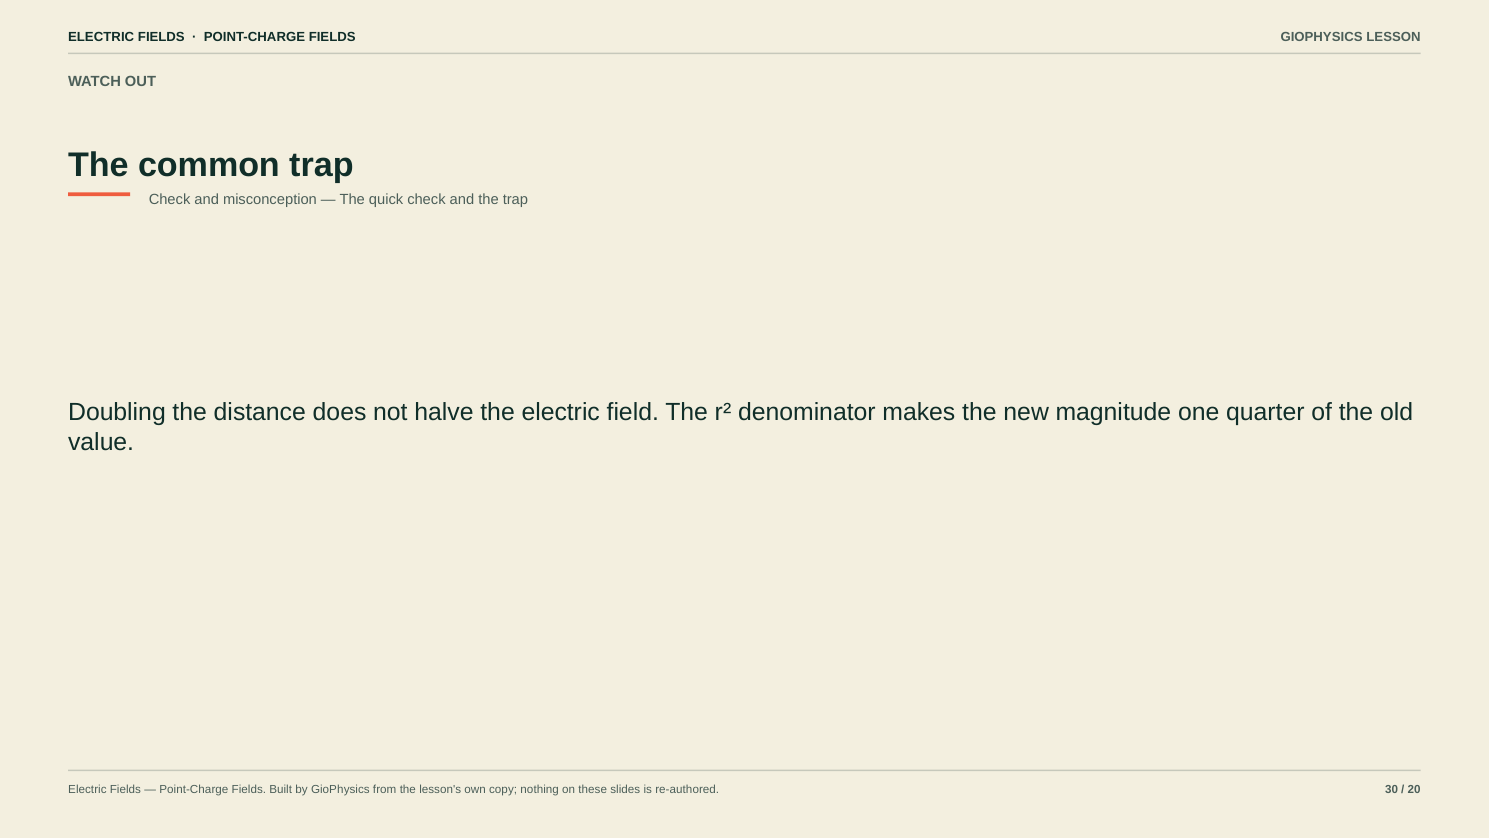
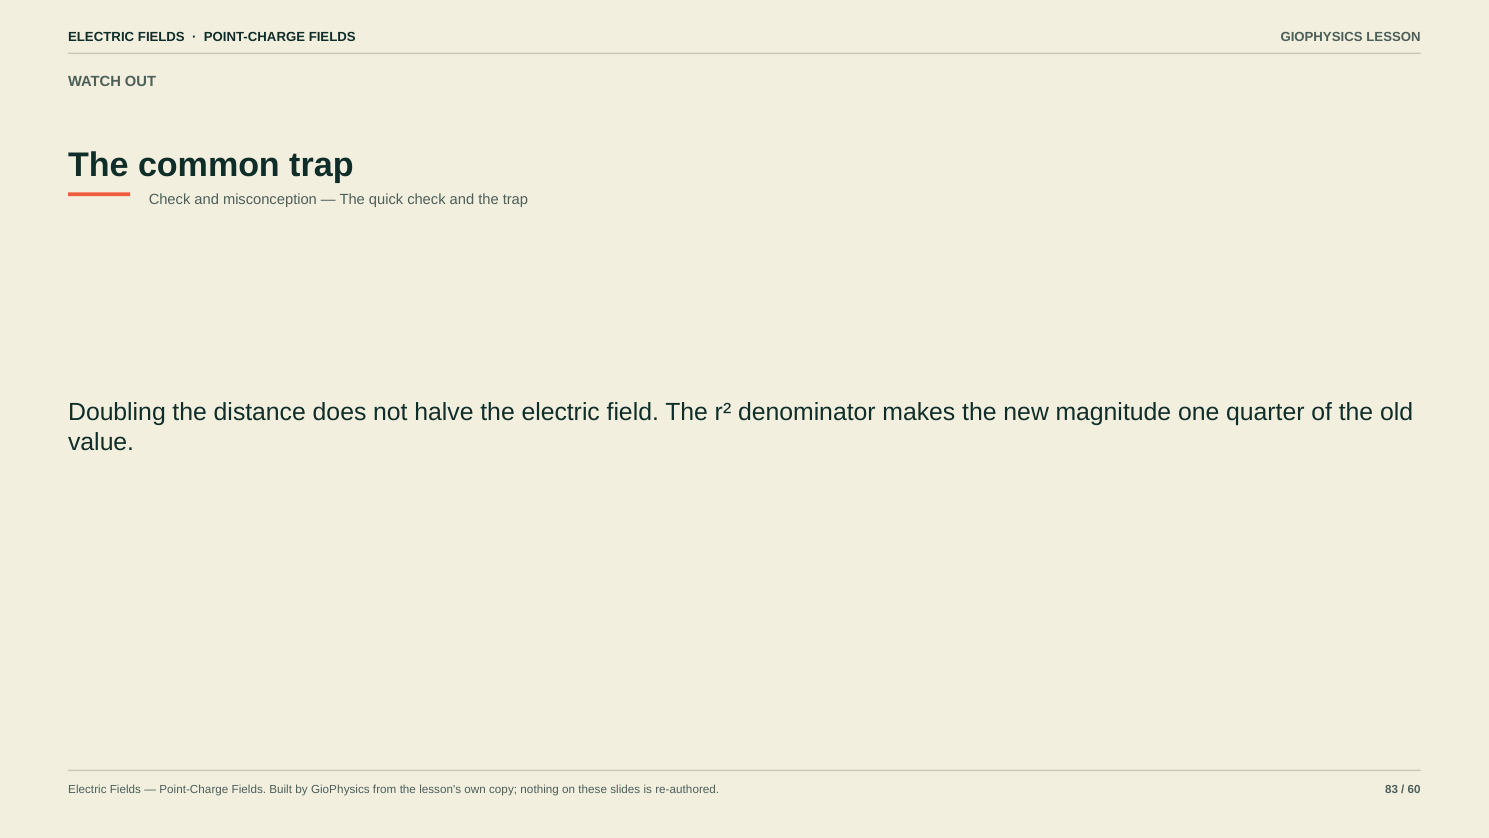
30: 30 -> 83 (1392, 789)
20: 20 -> 60 (1414, 789)
